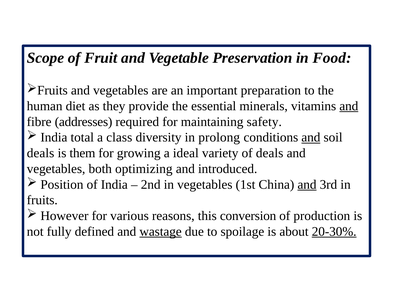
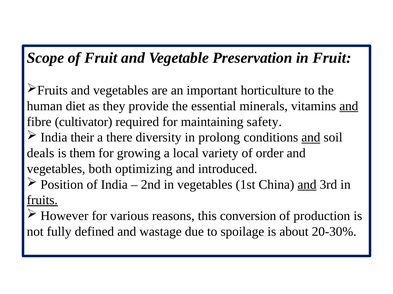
in Food: Food -> Fruit (332, 58)
preparation: preparation -> horticulture (271, 91)
addresses: addresses -> cultivator (84, 122)
total: total -> their (82, 138)
class: class -> there (119, 138)
ideal: ideal -> local (186, 153)
of deals: deals -> order (270, 153)
fruits underline: none -> present (42, 201)
wastage underline: present -> none (161, 232)
20-30% underline: present -> none (334, 232)
